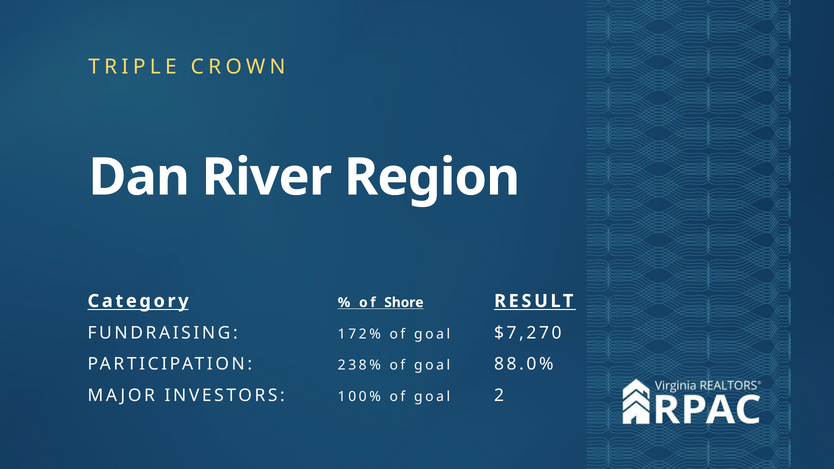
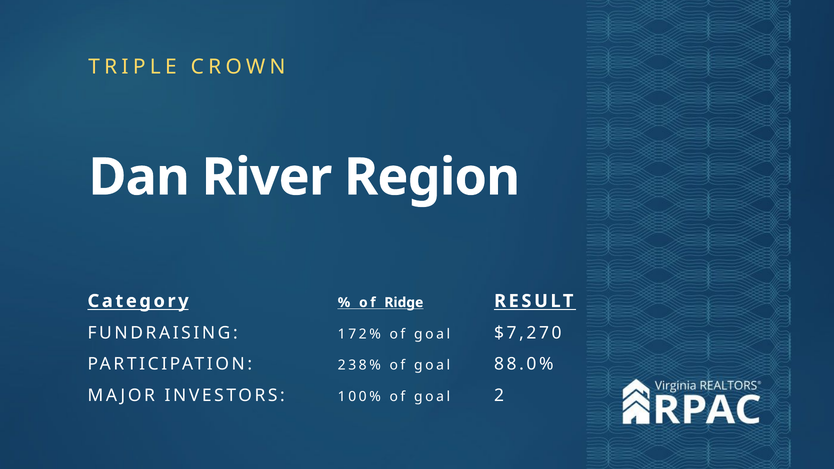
Shore: Shore -> Ridge (404, 303)
